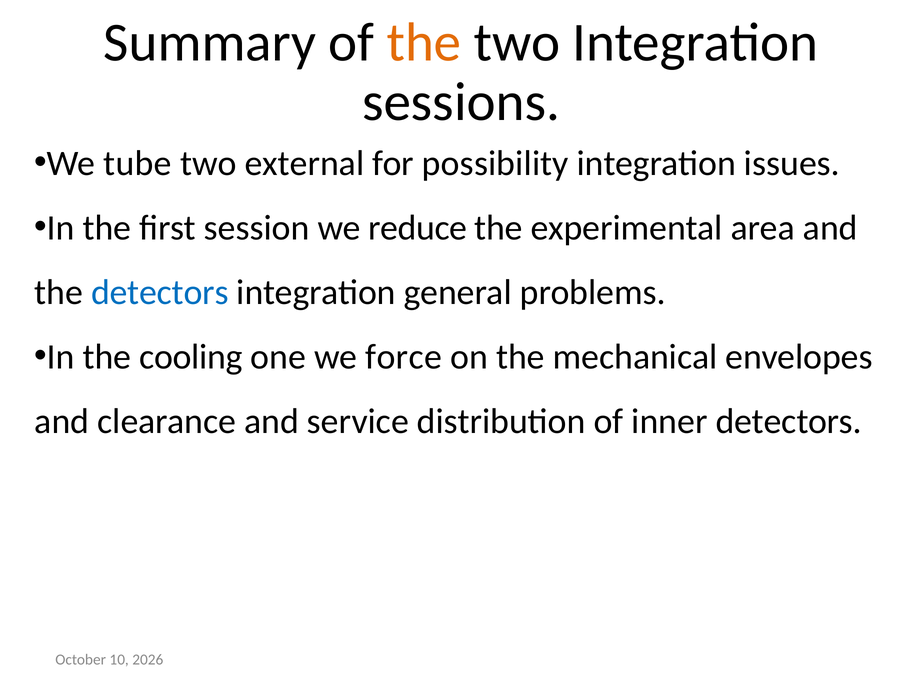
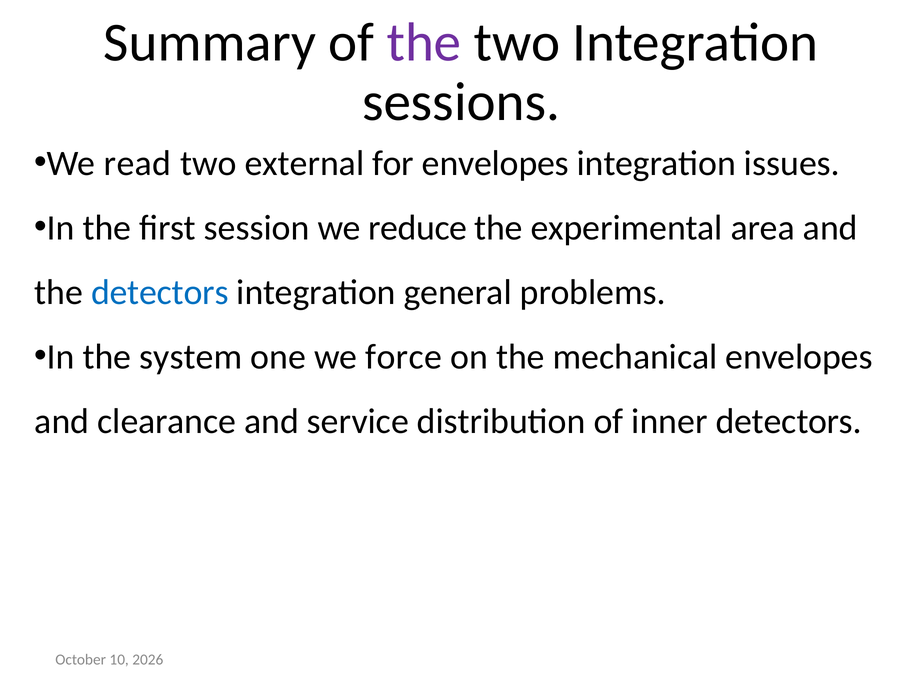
the colour: orange -> purple (424, 43)
tube: tube -> read (138, 163)
for possibility: possibility -> envelopes (495, 163)
cooling: cooling -> system (191, 357)
